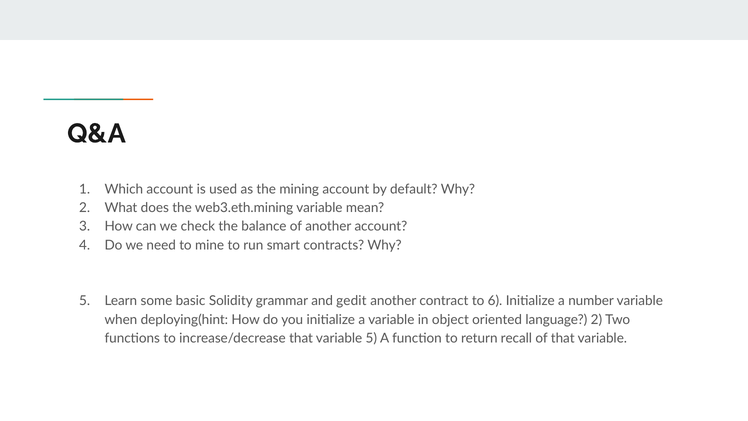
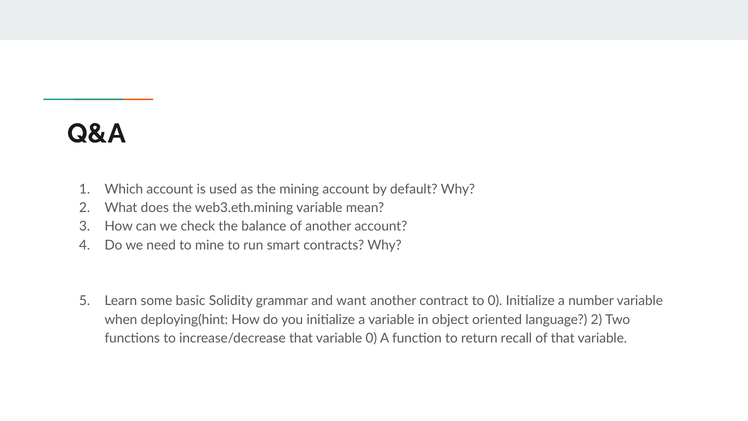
gedit: gedit -> want (351, 301)
to 6: 6 -> 0 (495, 301)
variable 5: 5 -> 0 (371, 338)
